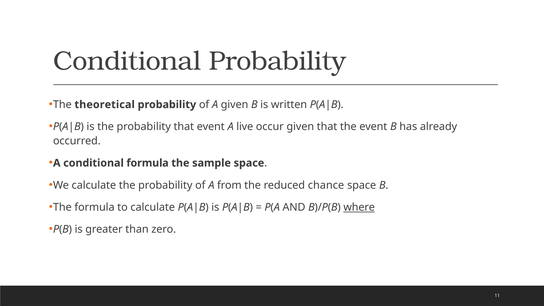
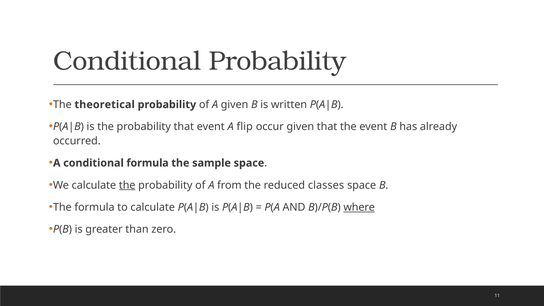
live: live -> flip (245, 127)
the underline: none -> present (127, 185)
chance: chance -> classes (326, 185)
